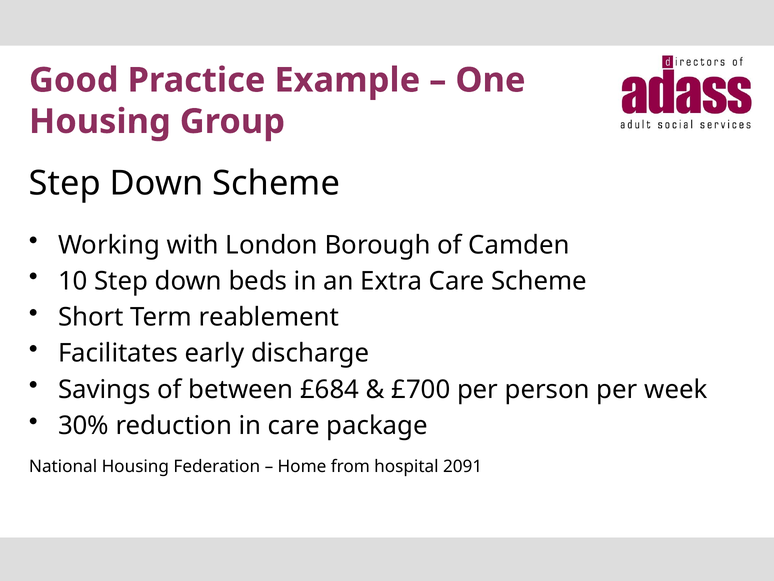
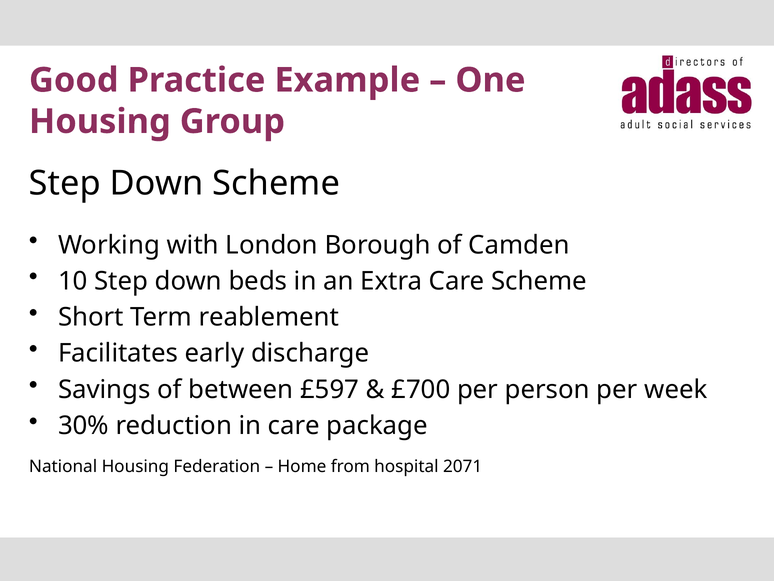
£684: £684 -> £597 (330, 389)
2091: 2091 -> 2071 (463, 466)
